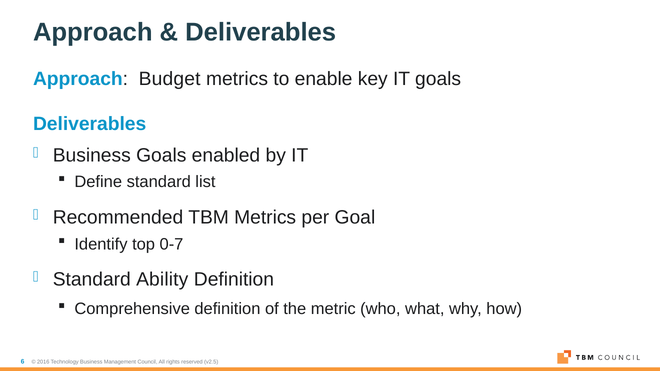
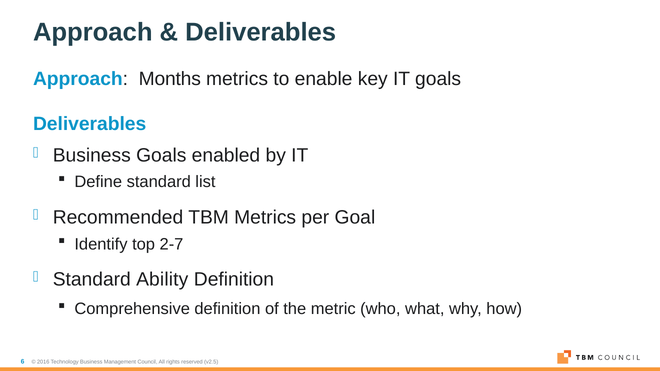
Budget: Budget -> Months (170, 79)
0-7: 0-7 -> 2-7 (171, 244)
